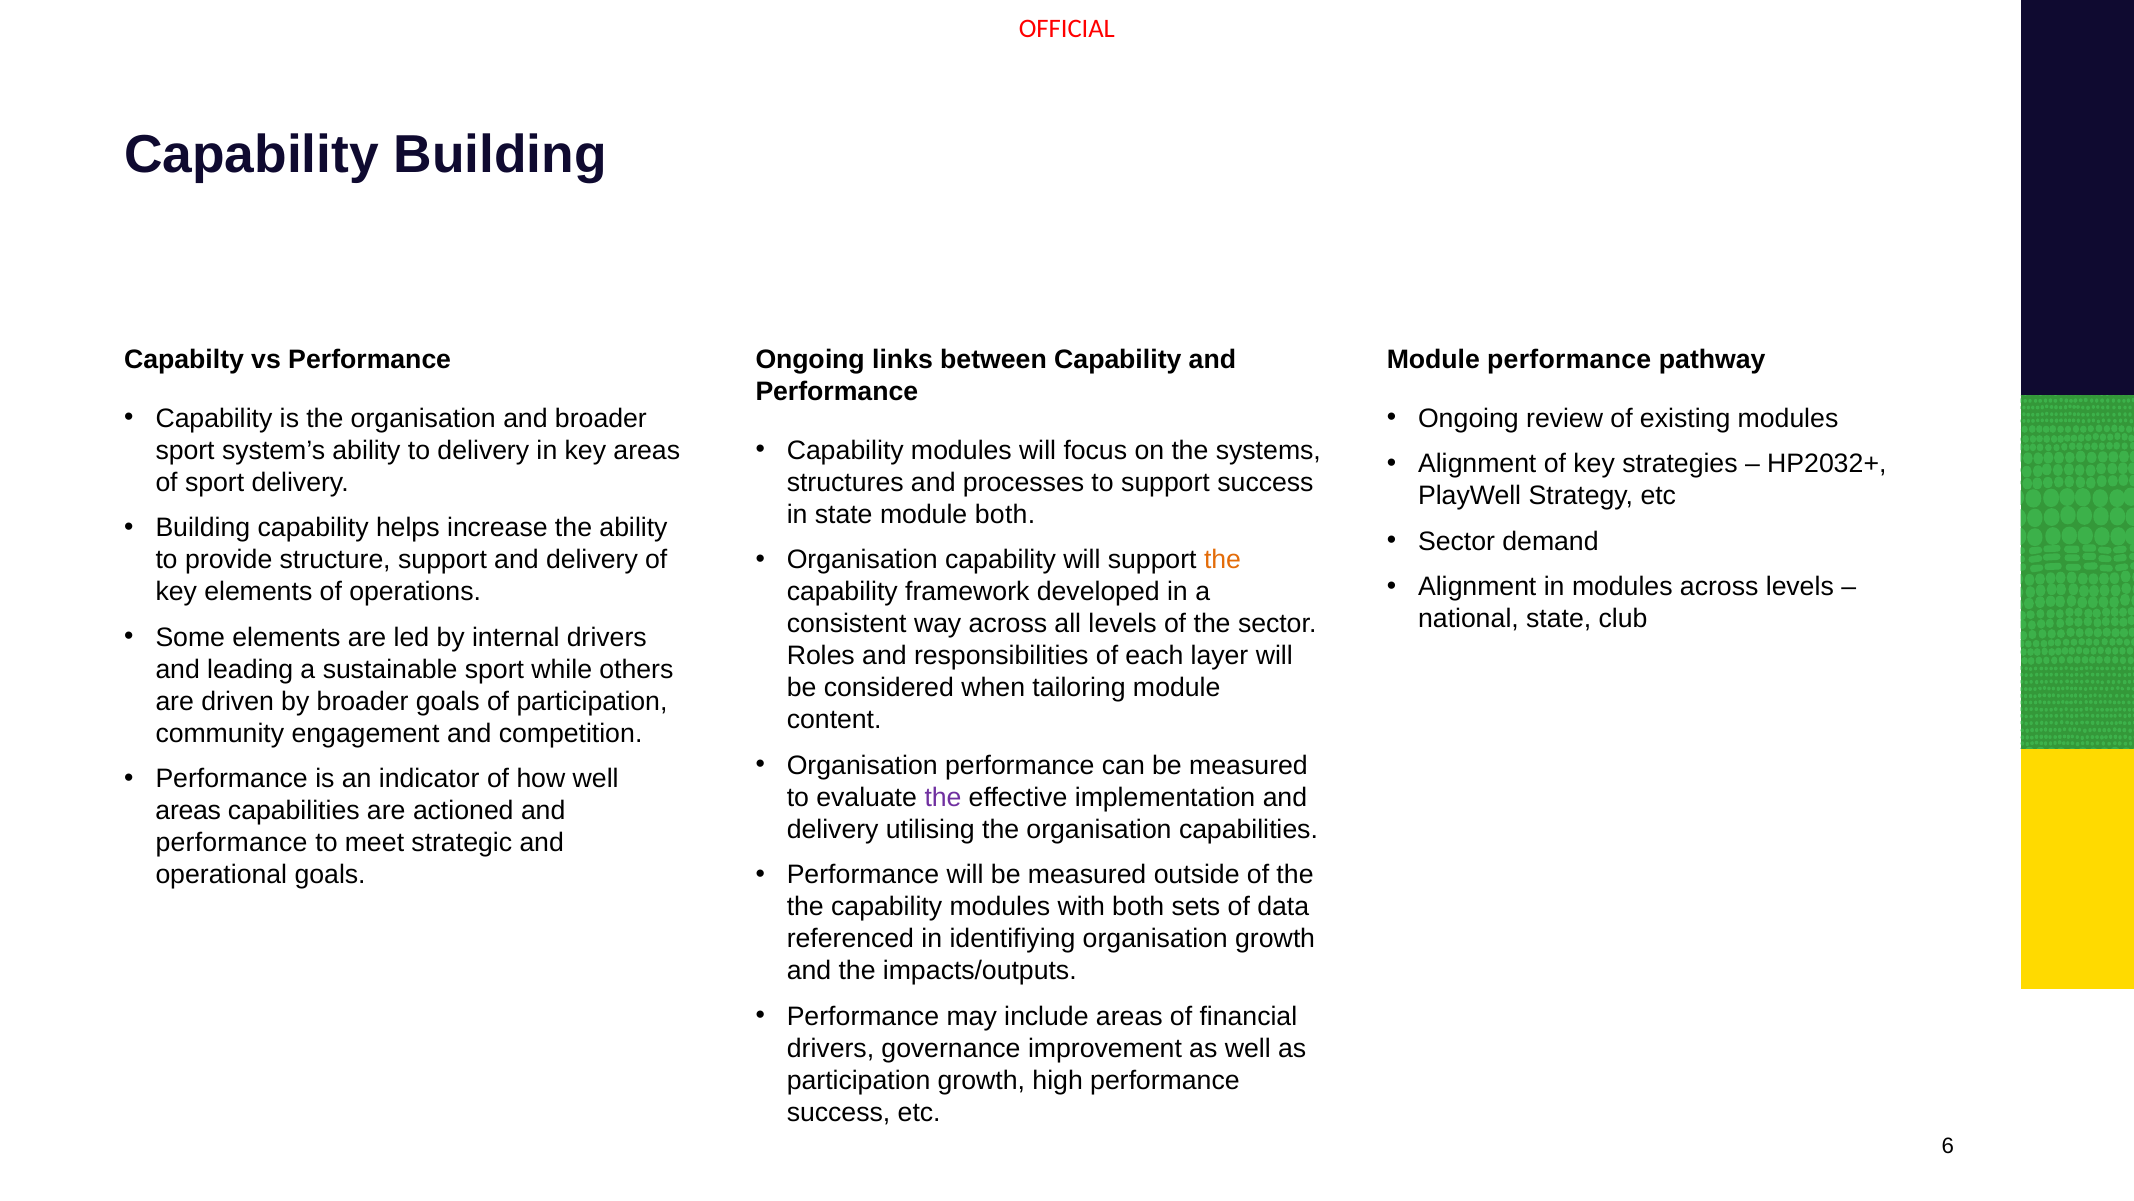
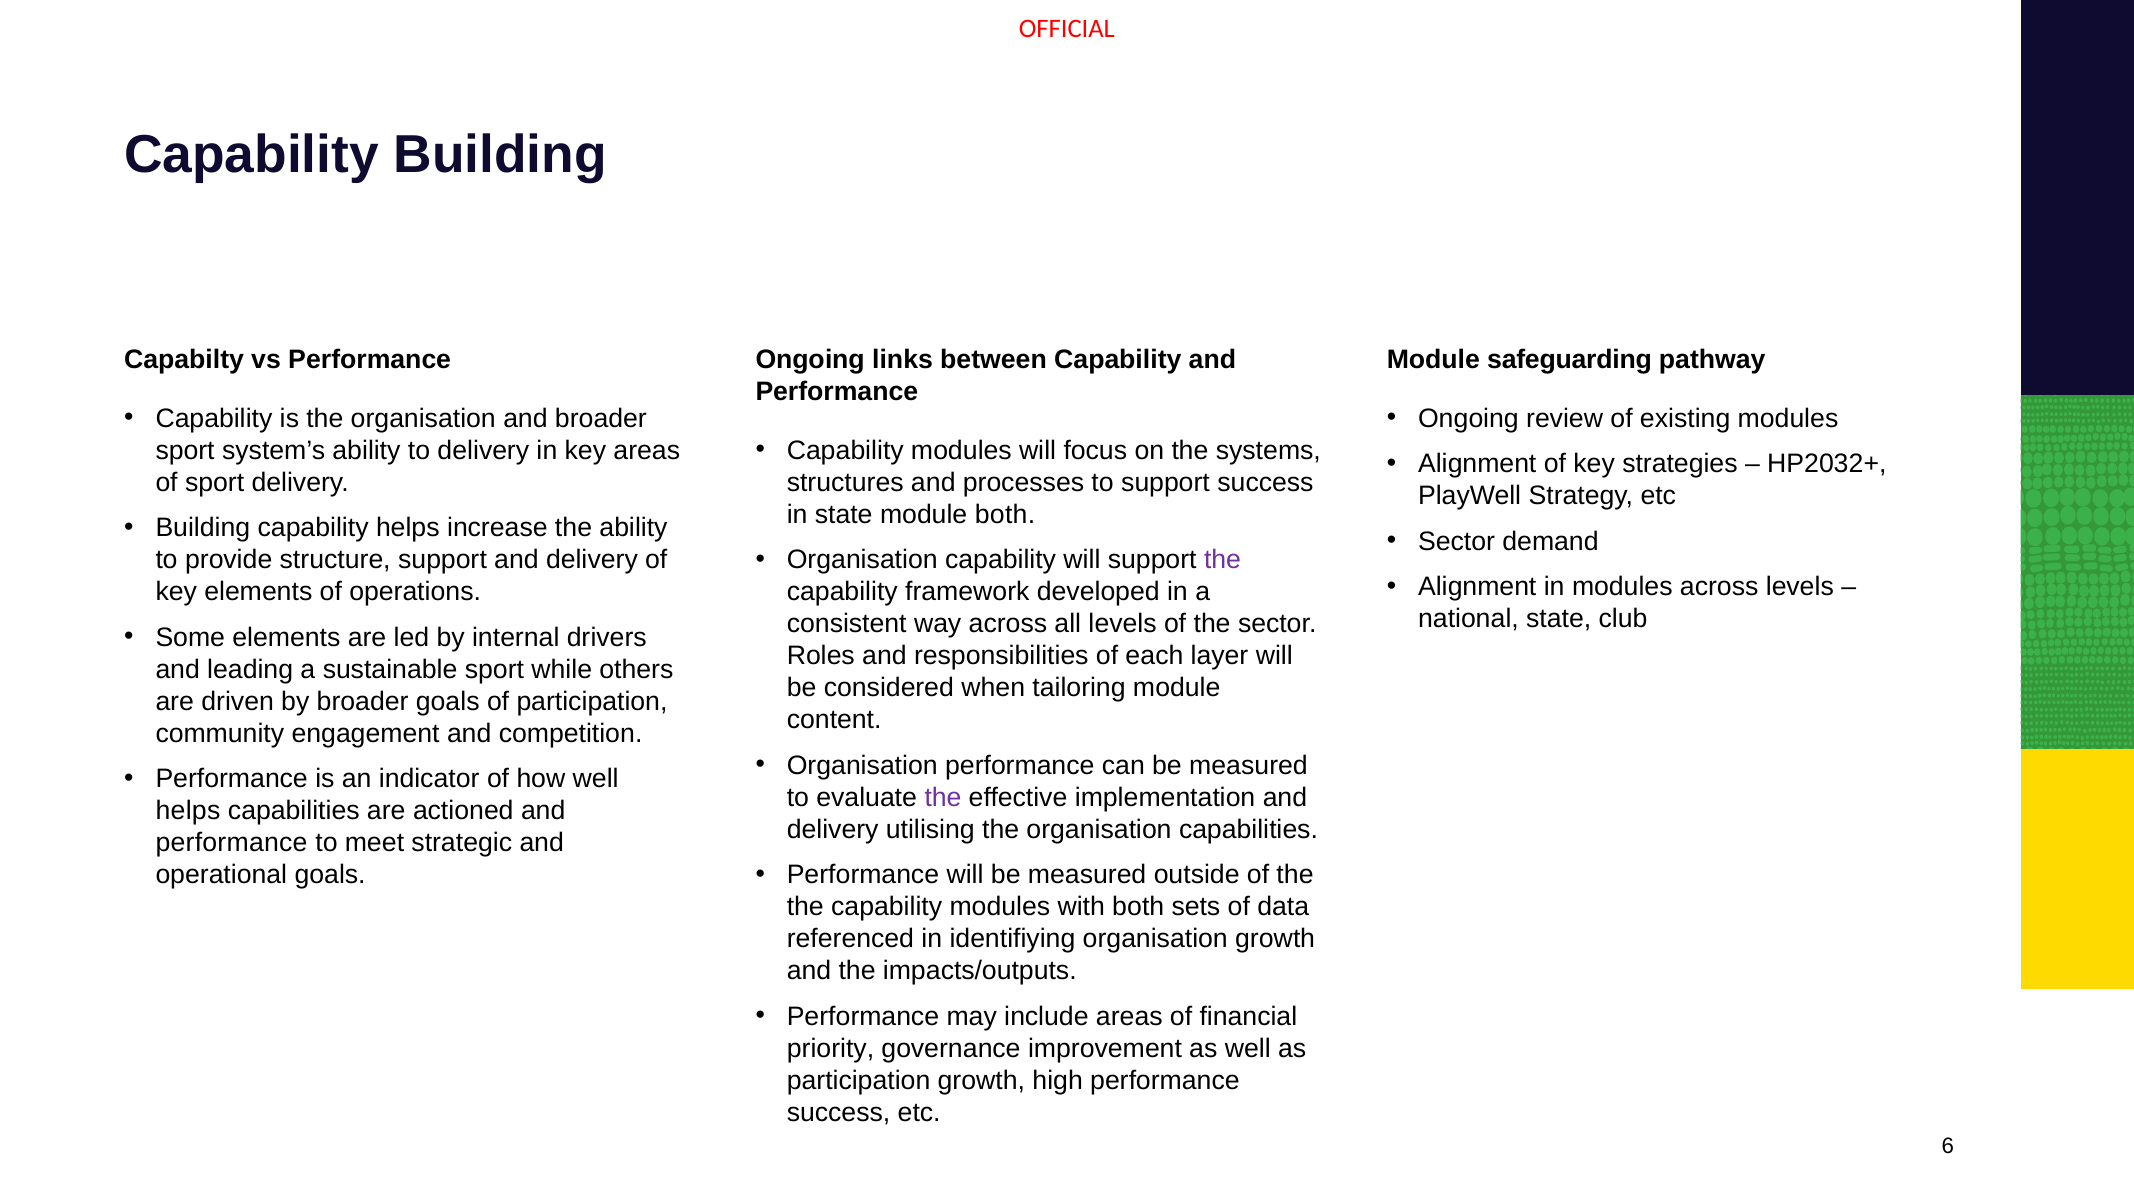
Module performance: performance -> safeguarding (1569, 360)
the colour: orange -> purple (1223, 560)
areas: areas -> helps (188, 810)
drivers: drivers -> priority (831, 1048)
